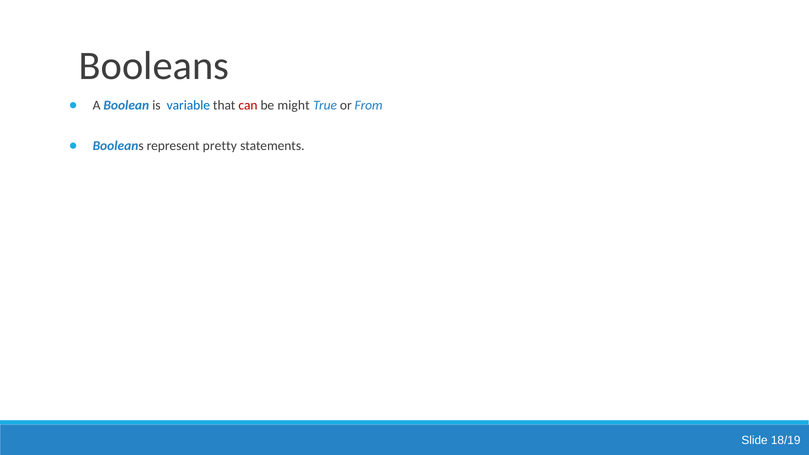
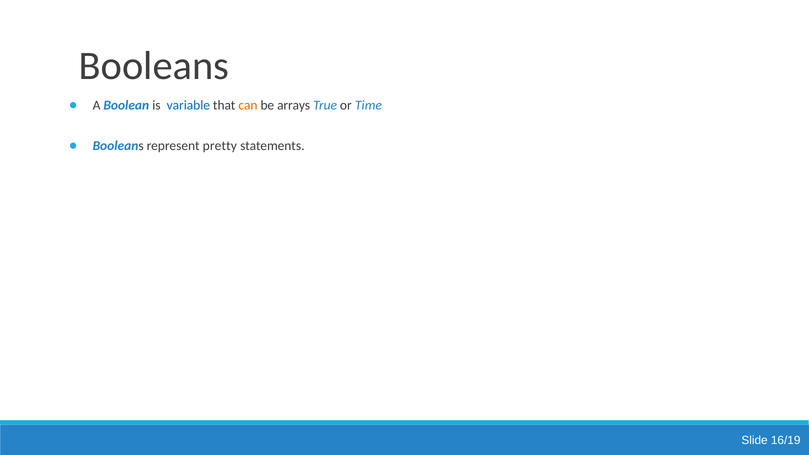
can colour: red -> orange (248, 105)
might: might -> arrays (294, 105)
From: From -> Time (368, 105)
18/19: 18/19 -> 16/19 (786, 440)
